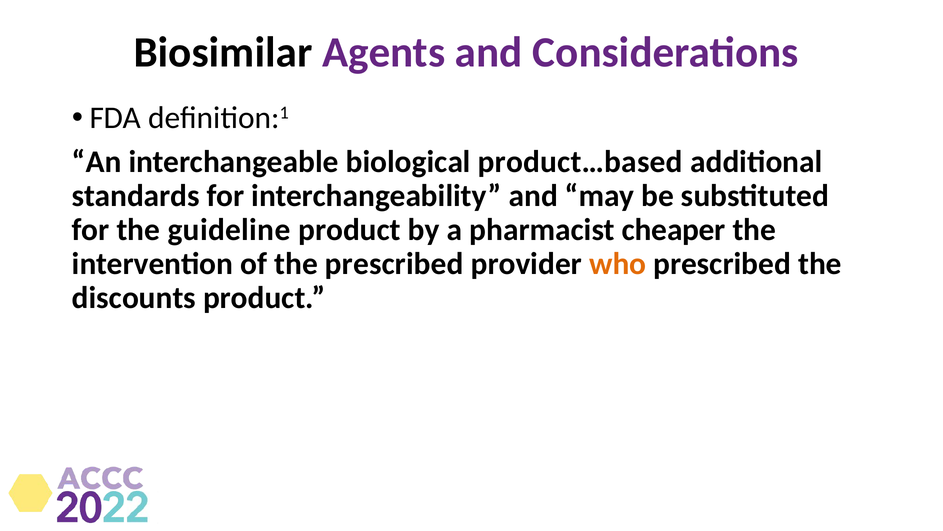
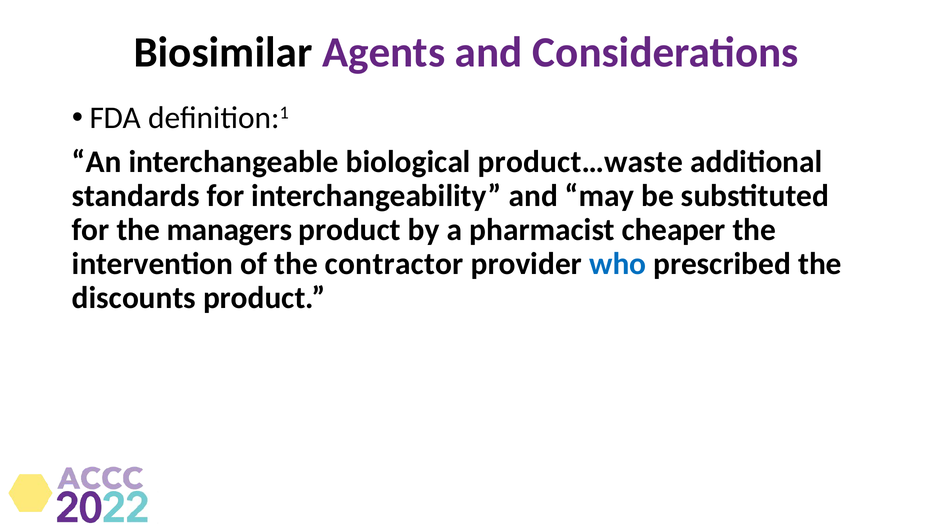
product…based: product…based -> product…waste (580, 162)
guideline: guideline -> managers (229, 230)
the prescribed: prescribed -> contractor (394, 264)
who colour: orange -> blue (618, 264)
